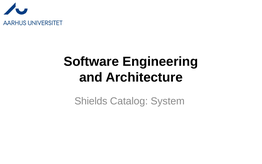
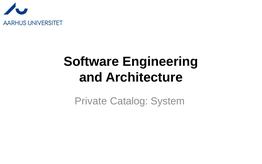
Shields: Shields -> Private (91, 101)
